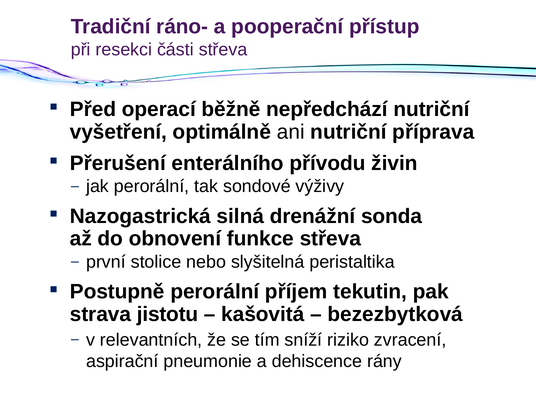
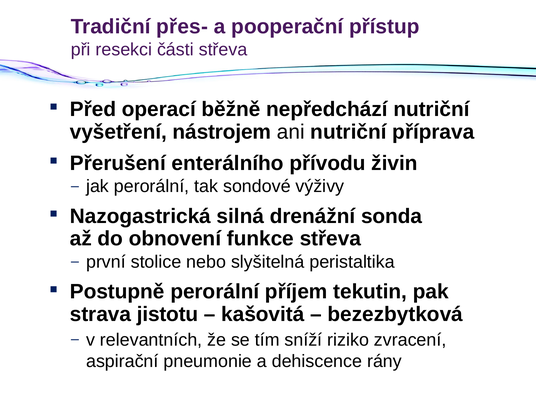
ráno-: ráno- -> přes- (182, 27)
optimálně: optimálně -> nástrojem (222, 132)
